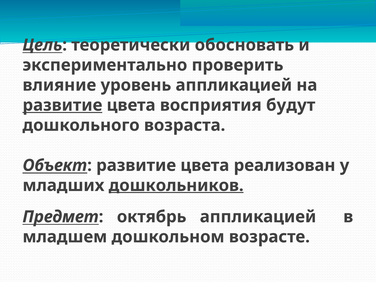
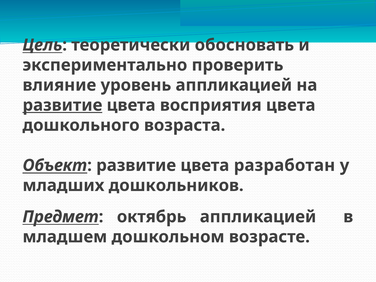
восприятия будут: будут -> цвета (291, 105)
реализован: реализован -> разработан (284, 165)
дошкольников underline: present -> none (176, 185)
